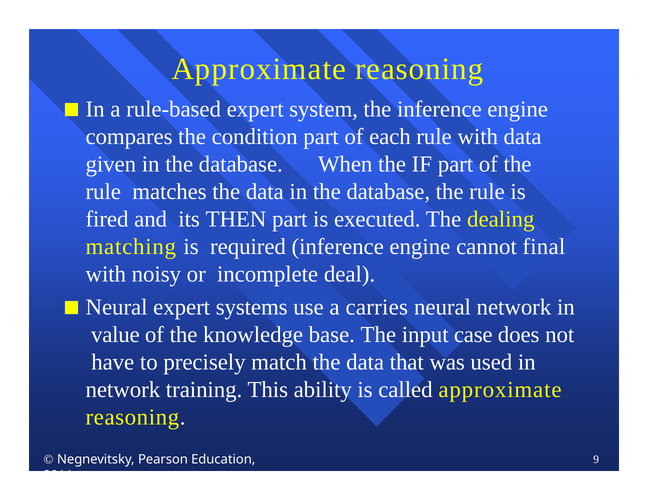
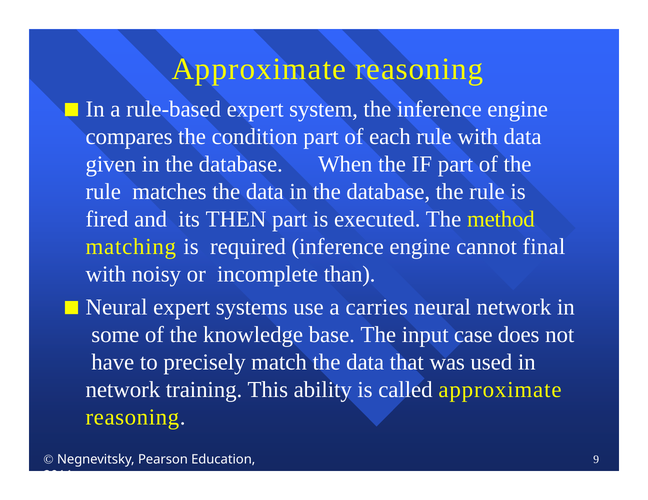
dealing: dealing -> method (501, 220)
deal: deal -> than (350, 275)
value: value -> some (115, 335)
